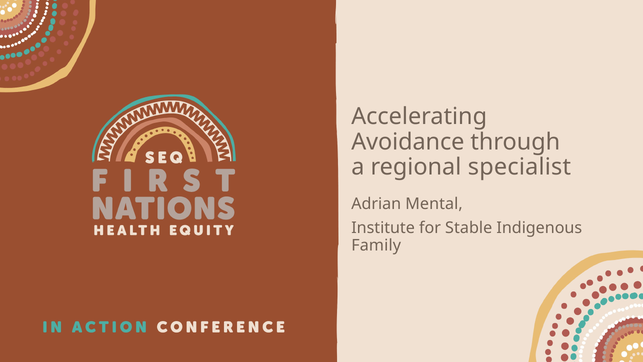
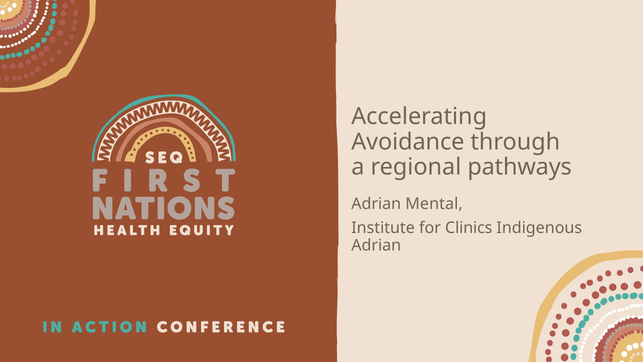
specialist: specialist -> pathways (520, 167)
Stable: Stable -> Clinics (469, 228)
Family: Family -> Adrian (376, 245)
